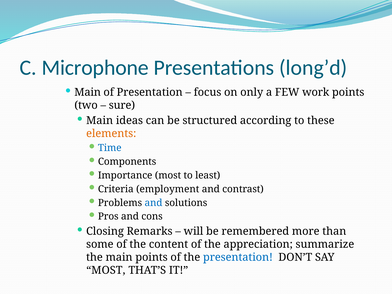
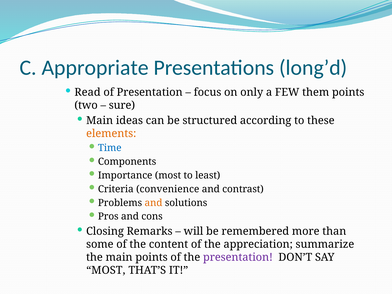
Microphone: Microphone -> Appropriate (95, 68)
Main: Main -> Read (88, 92)
work: work -> them (316, 92)
employment: employment -> convenience (168, 189)
and colour: blue -> orange (154, 203)
presentation colour: blue -> purple (238, 257)
